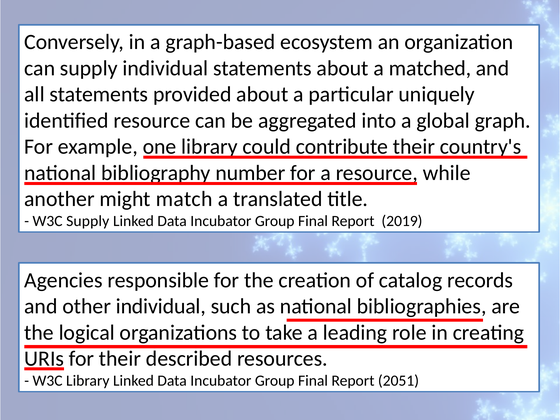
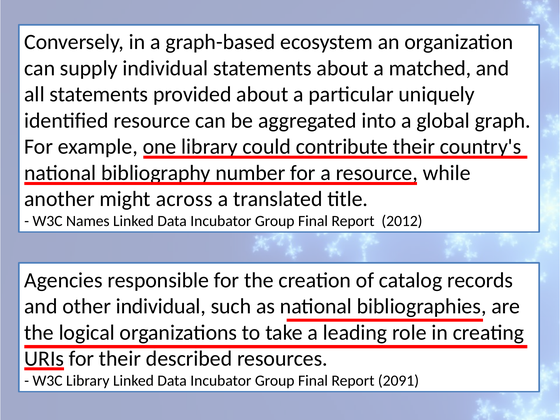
match: match -> across (184, 199)
W3C Supply: Supply -> Names (88, 221)
2019: 2019 -> 2012 (402, 221)
2051: 2051 -> 2091 (398, 381)
